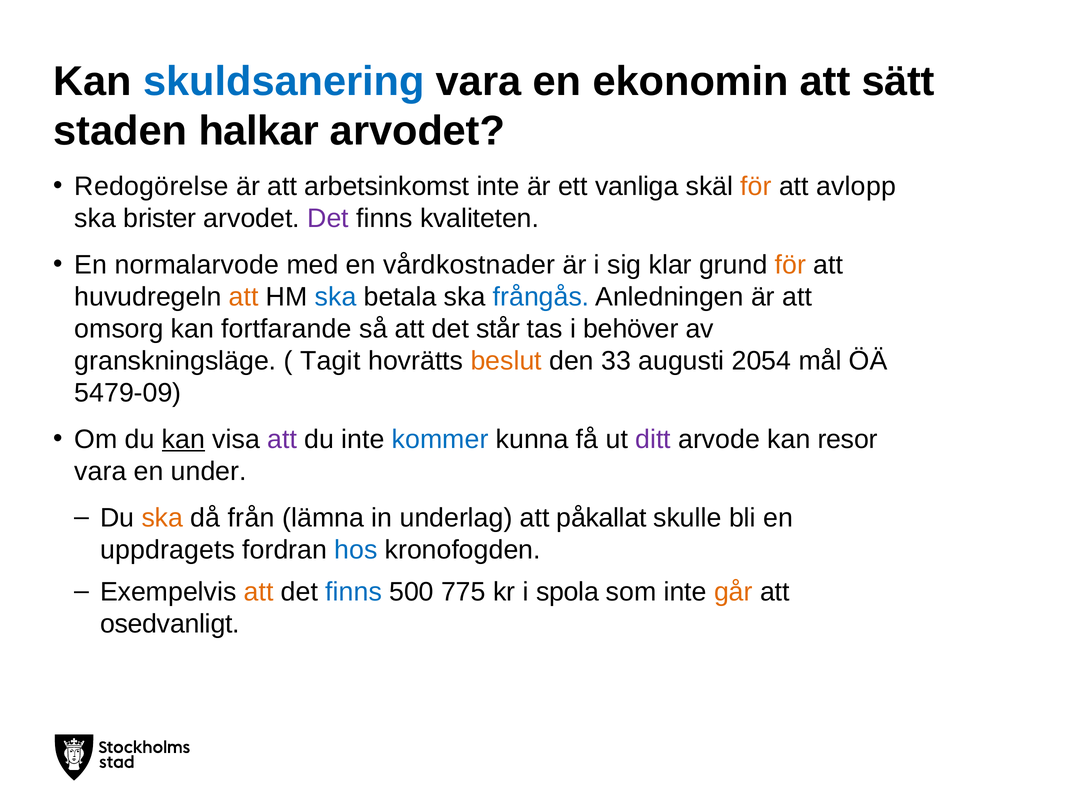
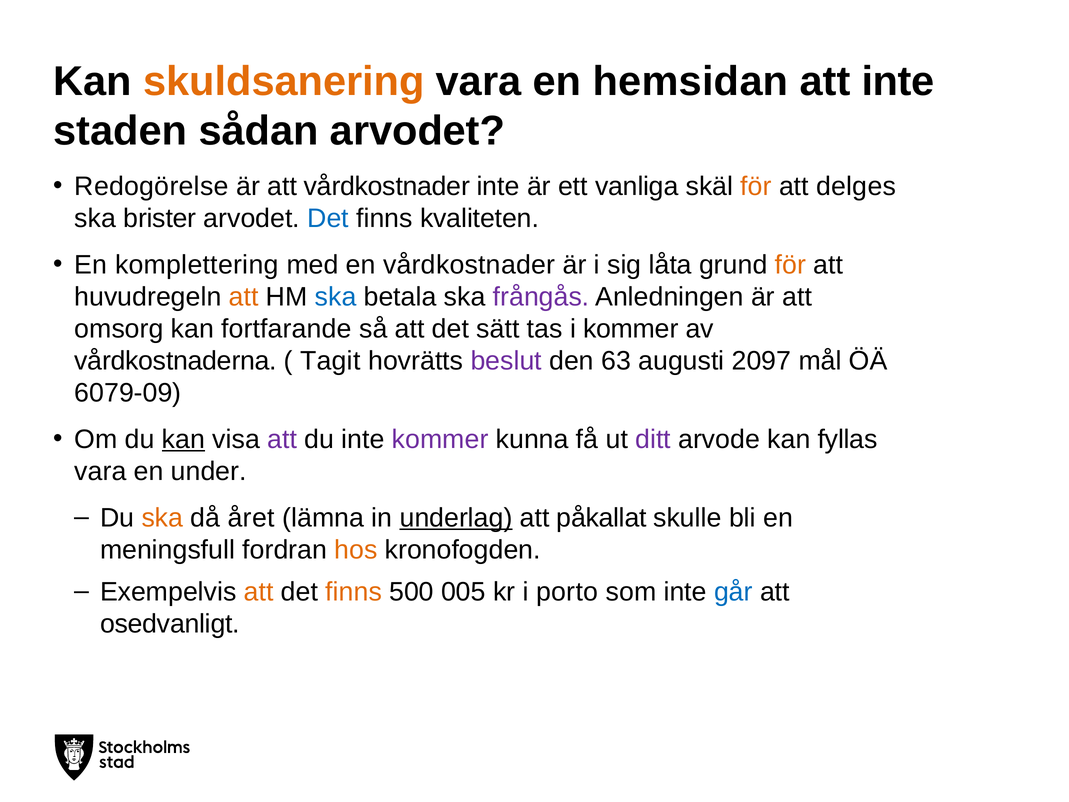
skuldsanering colour: blue -> orange (284, 81)
ekonomin: ekonomin -> hemsidan (691, 81)
att sätt: sätt -> inte (898, 81)
halkar: halkar -> sådan (259, 131)
att arbetsinkomst: arbetsinkomst -> vårdkostnader (387, 186)
avlopp: avlopp -> delges (856, 186)
Det colour: purple -> blue (328, 218)
normalarvode: normalarvode -> komplettering (197, 265)
klar: klar -> låta (670, 265)
frångås colour: blue -> purple (541, 297)
står: står -> sätt (498, 329)
i behöver: behöver -> kommer (631, 329)
granskningsläge: granskningsläge -> vårdkostnaderna (176, 361)
beslut colour: orange -> purple (506, 361)
33: 33 -> 63 (616, 361)
2054: 2054 -> 2097 (761, 361)
5479-09: 5479-09 -> 6079-09 (128, 393)
kommer colour: blue -> purple (440, 439)
resor: resor -> fyllas (848, 439)
från: från -> året (251, 518)
underlag underline: none -> present (456, 518)
uppdragets: uppdragets -> meningsfull (168, 550)
hos colour: blue -> orange (356, 550)
finns colour: blue -> orange (354, 592)
775: 775 -> 005 (463, 592)
spola: spola -> porto (567, 592)
går colour: orange -> blue (733, 592)
